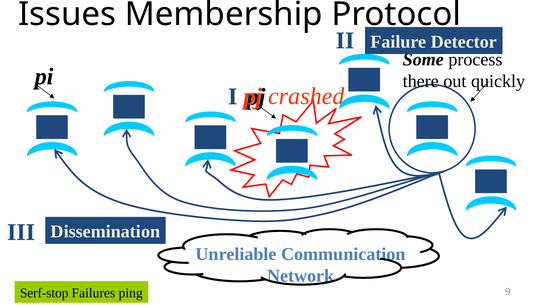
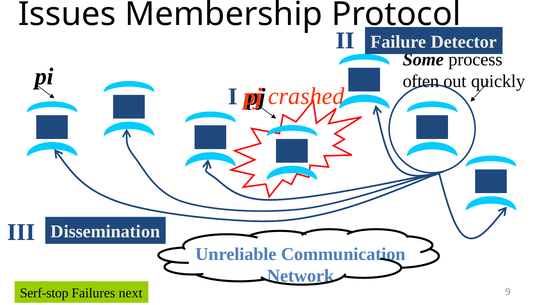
there: there -> often (421, 81)
ping: ping -> next (131, 293)
